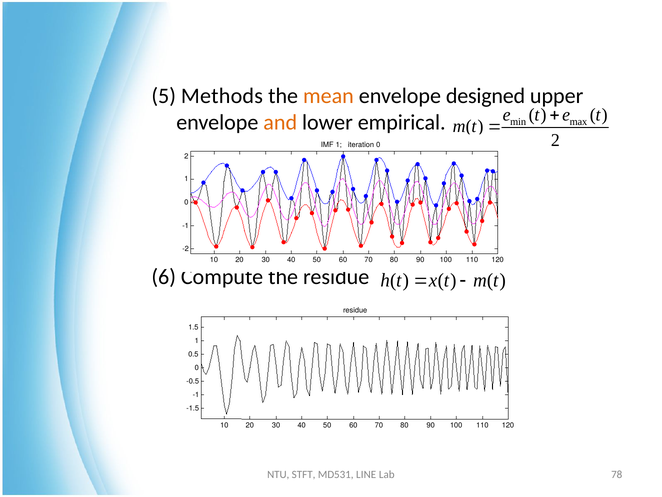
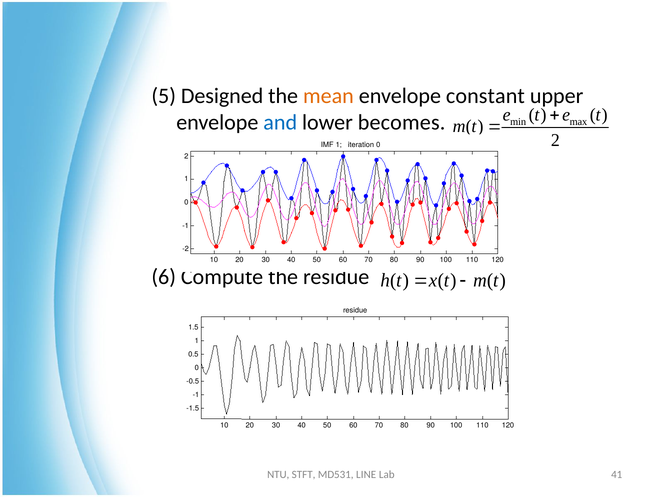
Methods: Methods -> Designed (222, 96)
designed: designed -> constant (485, 96)
and colour: orange -> blue (280, 122)
empirical: empirical -> becomes (402, 122)
78: 78 -> 41 (617, 474)
